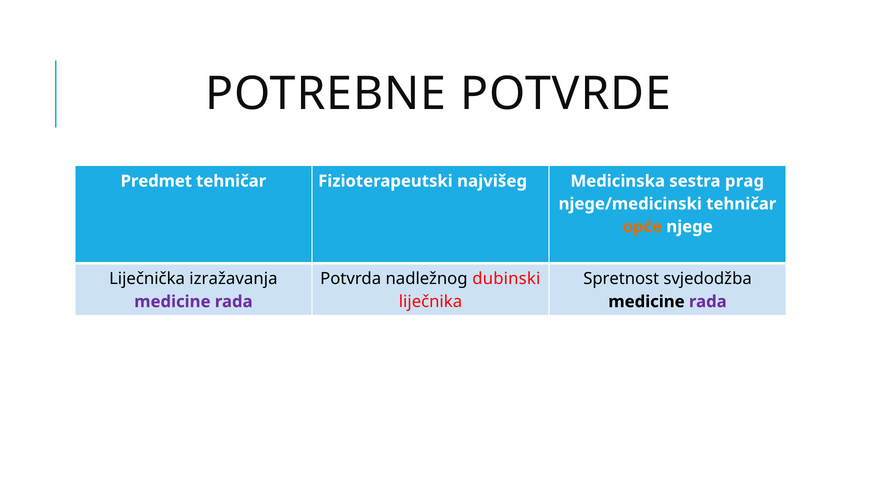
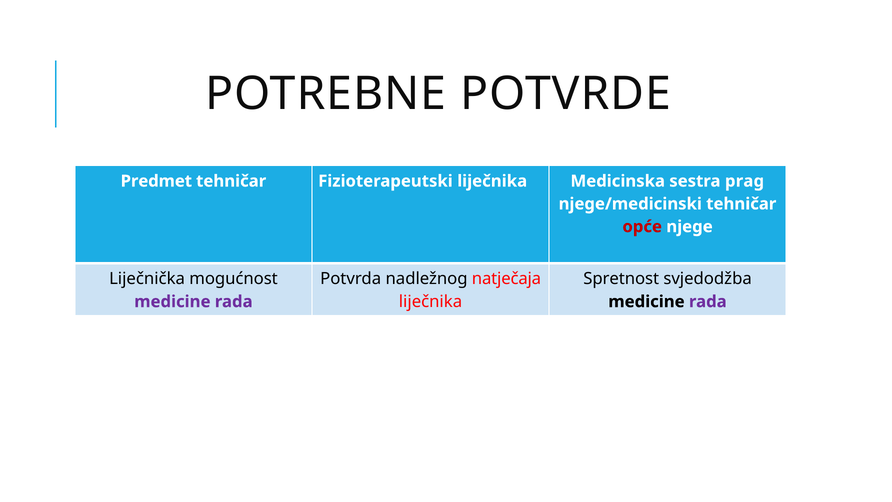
Fizioterapeutski najvišeg: najvišeg -> liječnika (492, 181)
opće colour: orange -> red (642, 227)
izražavanja: izražavanja -> mogućnost (234, 279)
dubinski: dubinski -> natječaja (506, 279)
